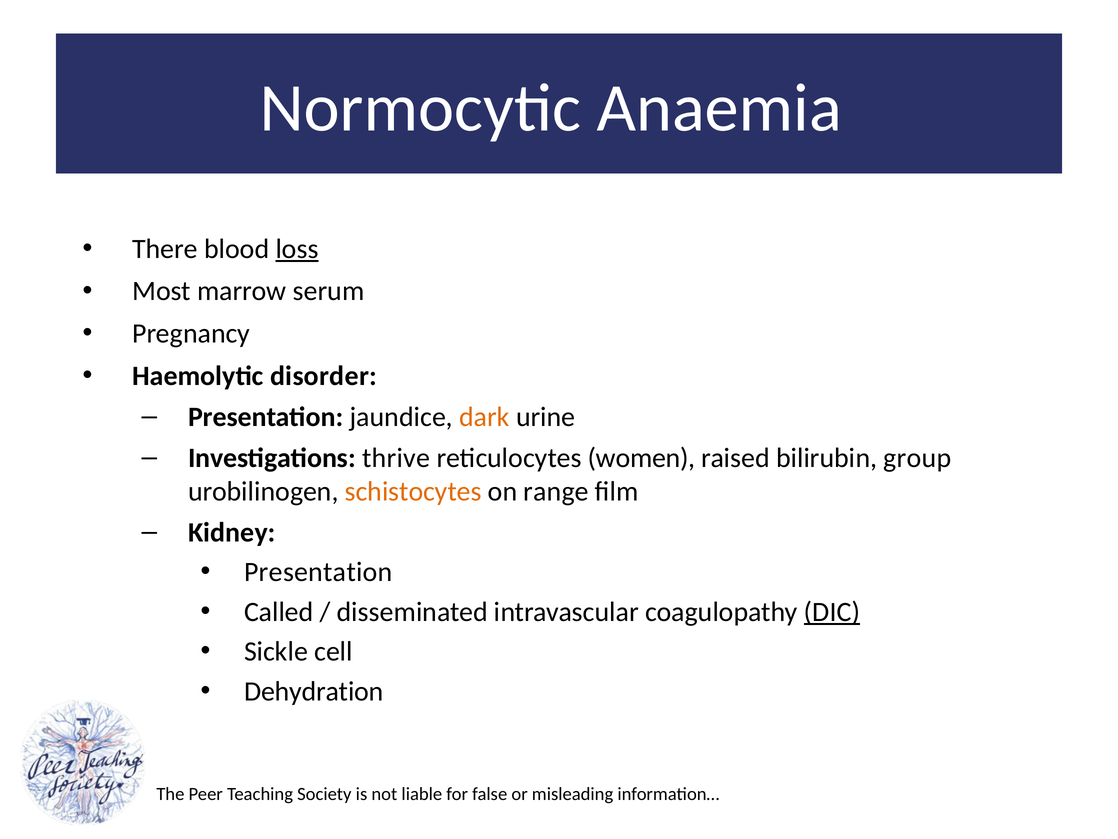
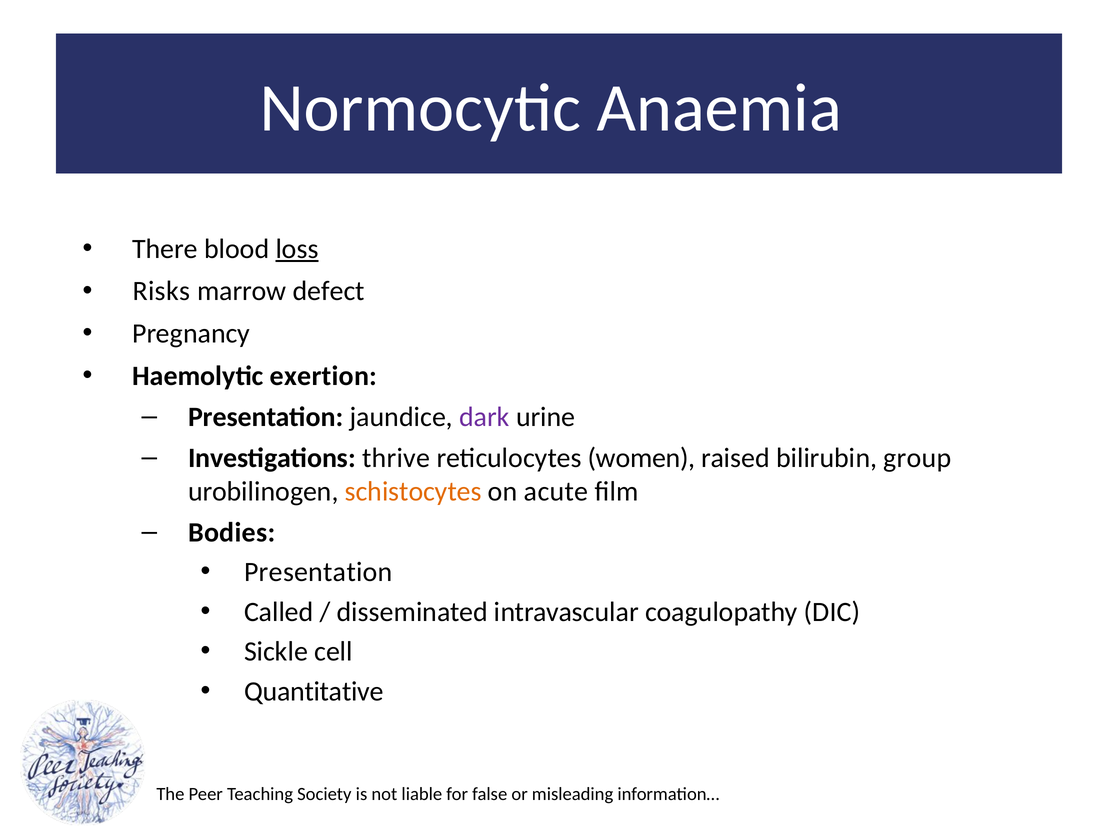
Most: Most -> Risks (161, 291)
serum: serum -> defect (329, 291)
disorder: disorder -> exertion (324, 376)
dark colour: orange -> purple (484, 417)
range: range -> acute (556, 491)
Kidney: Kidney -> Bodies (232, 532)
DIC underline: present -> none (832, 612)
Dehydration: Dehydration -> Quantitative (314, 691)
